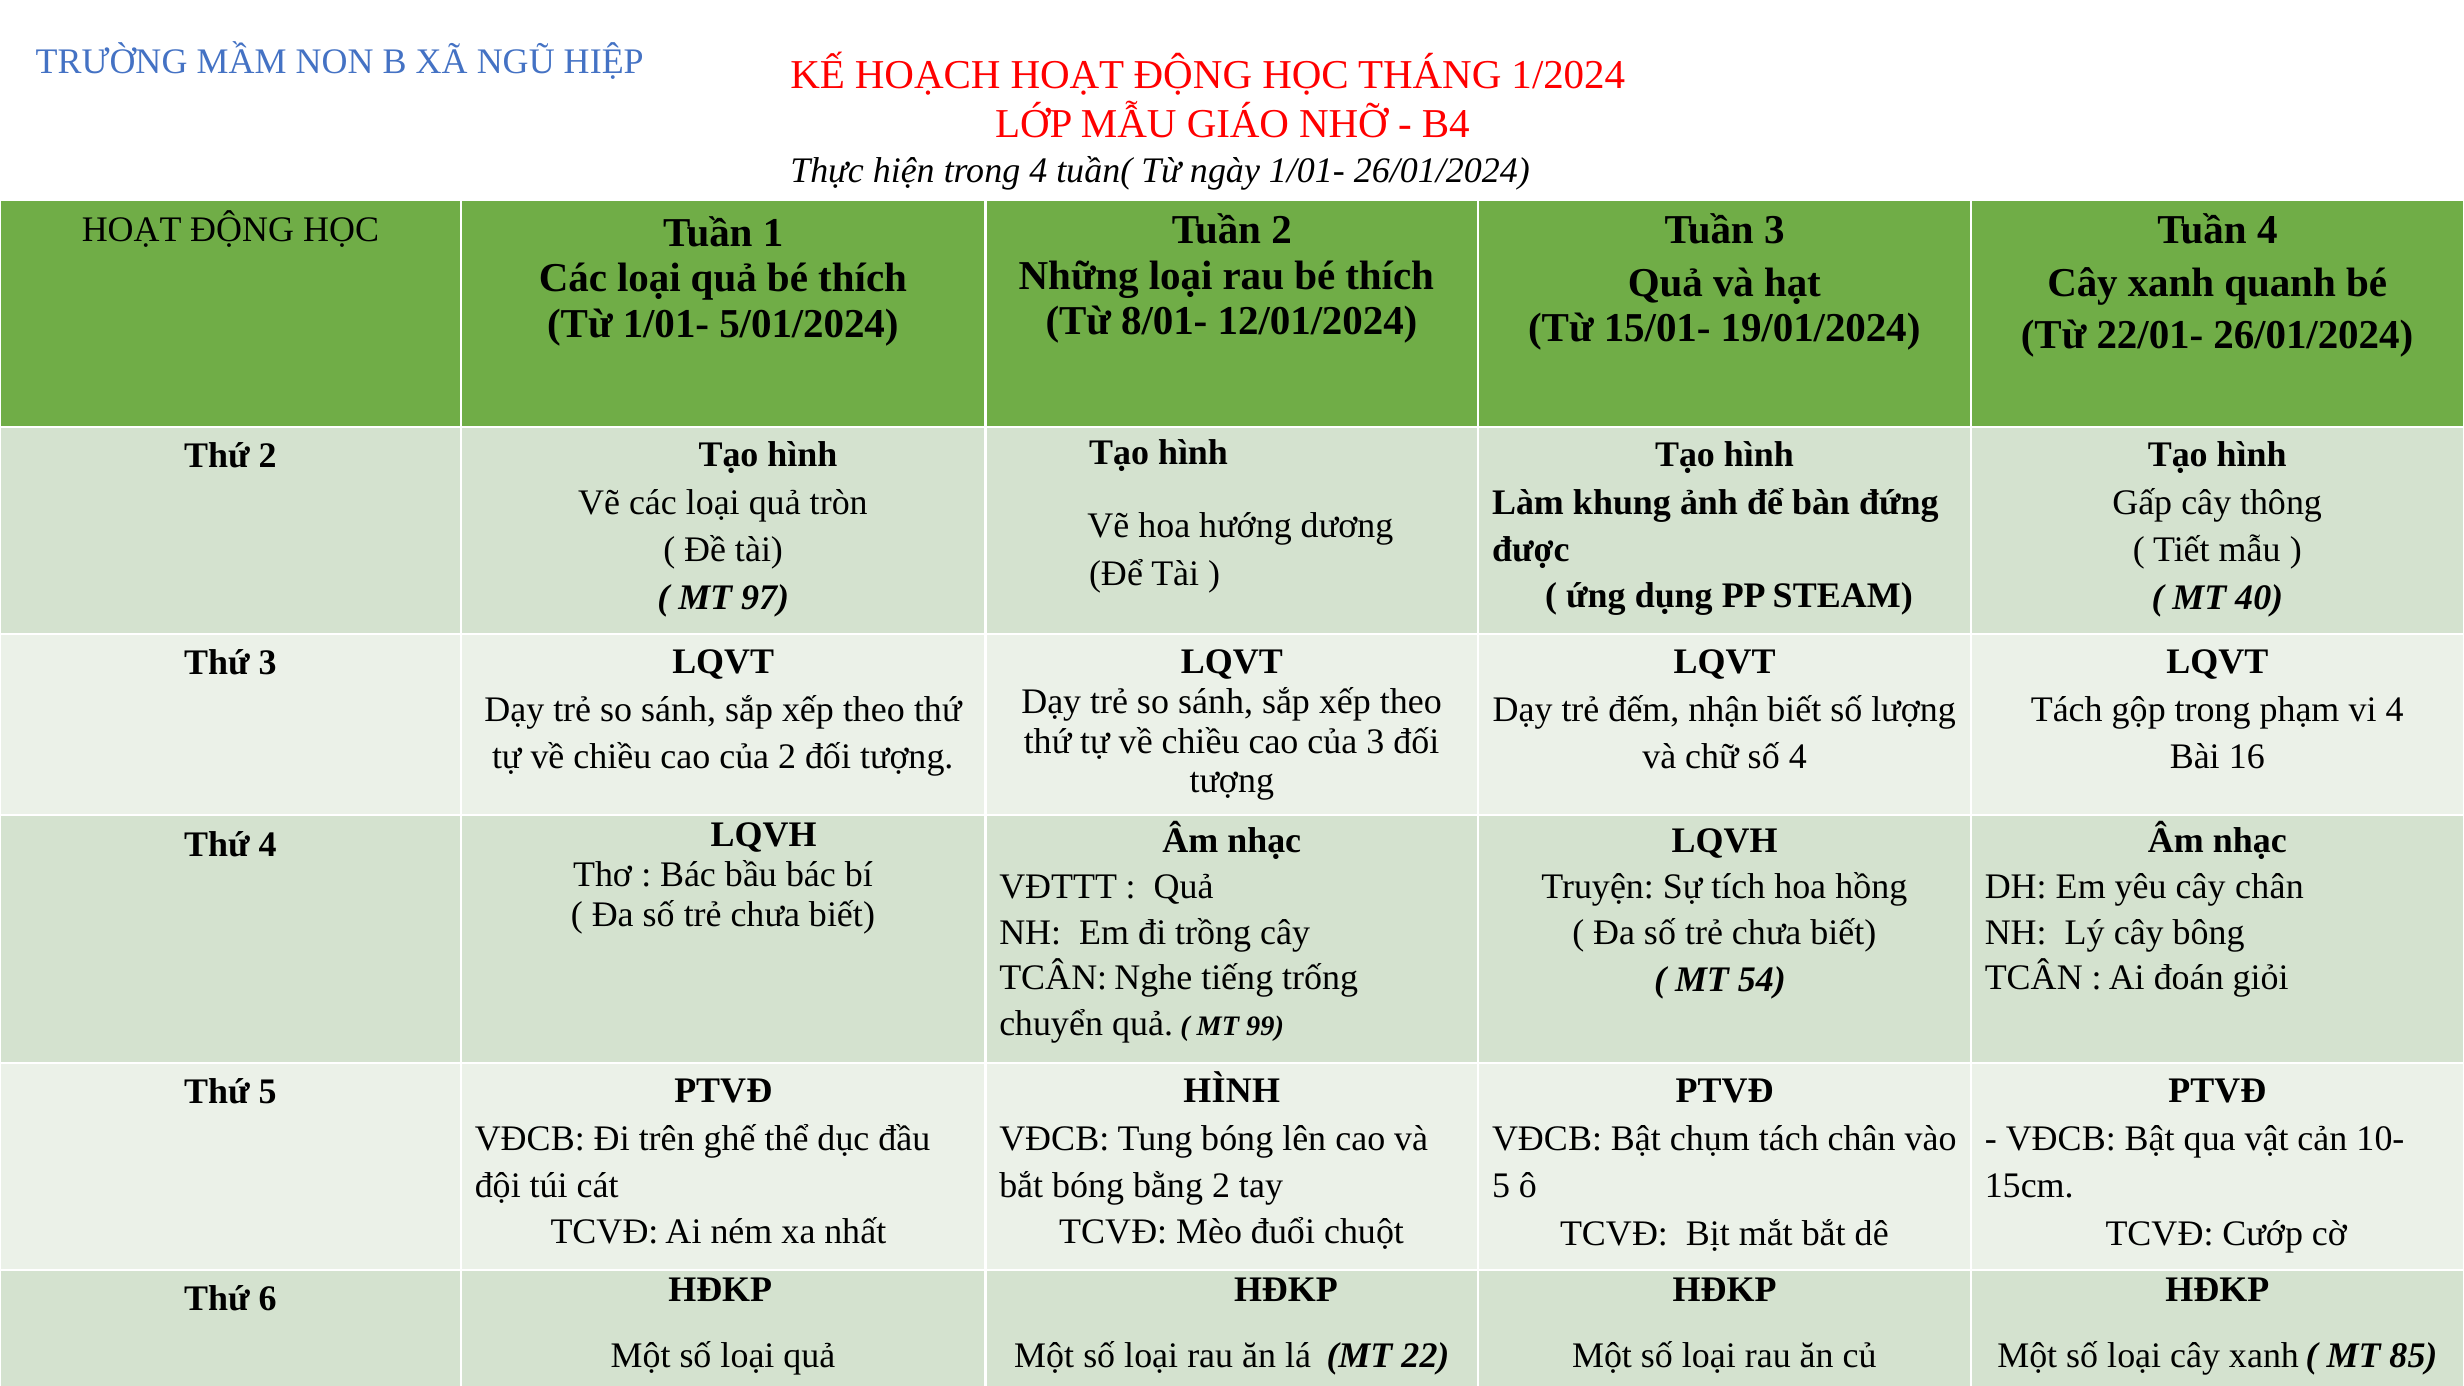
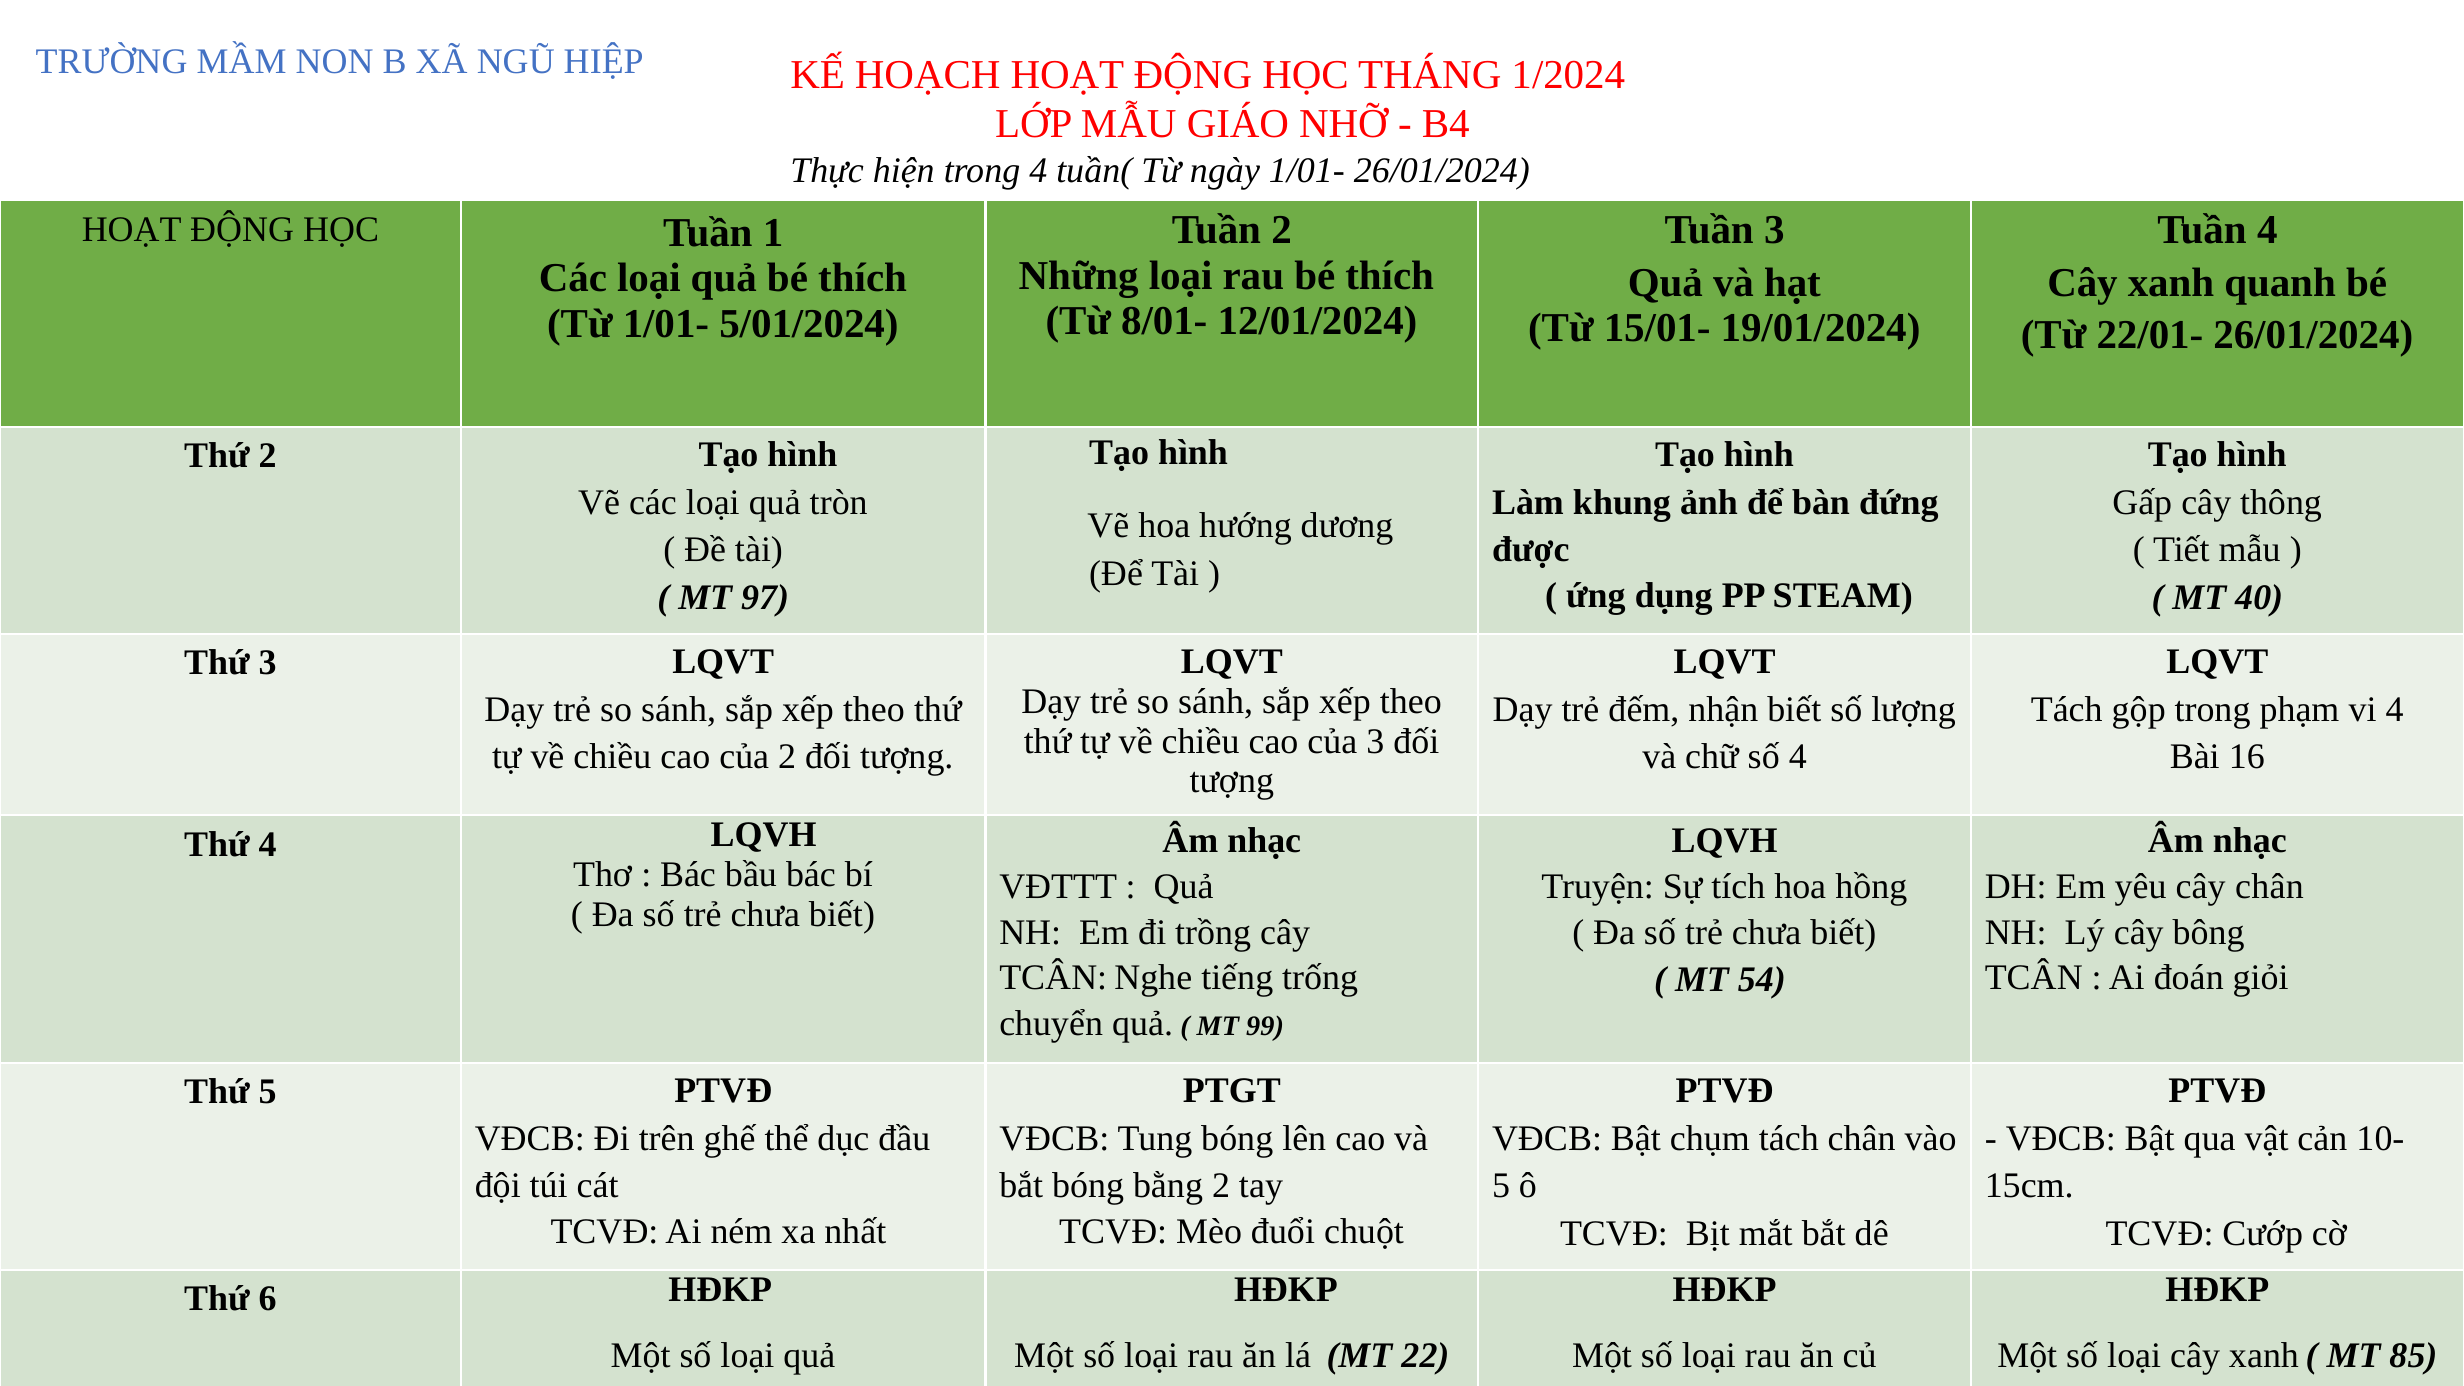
HÌNH: HÌNH -> PTGT (1232, 1091)
